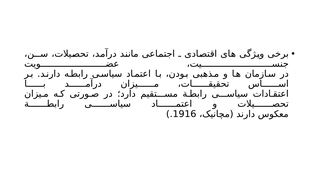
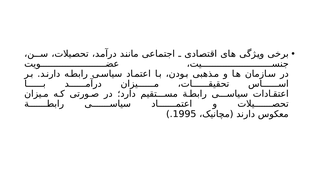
1916: 1916 -> 1995 (185, 114)
